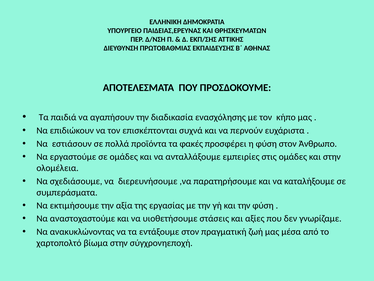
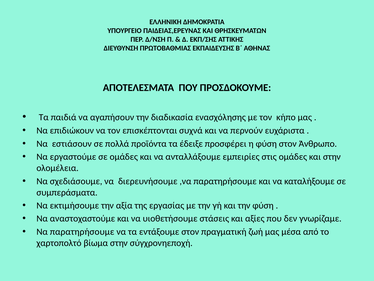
φακές: φακές -> έδειξε (191, 143)
Να ανακυκλώνοντας: ανακυκλώνοντας -> παρατηρήσουμε (82, 231)
